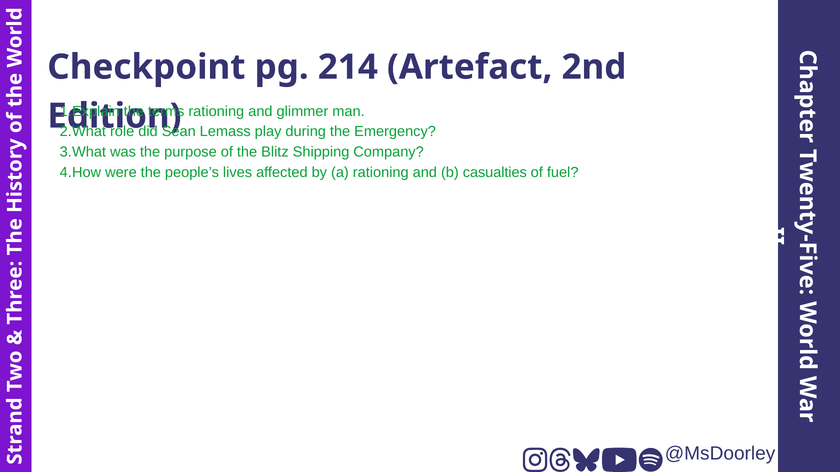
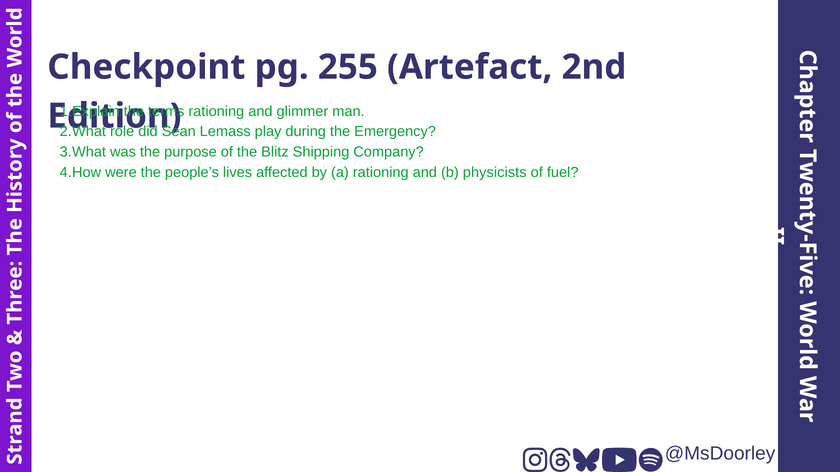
214: 214 -> 255 (348, 67)
casualties: casualties -> physicists (495, 173)
